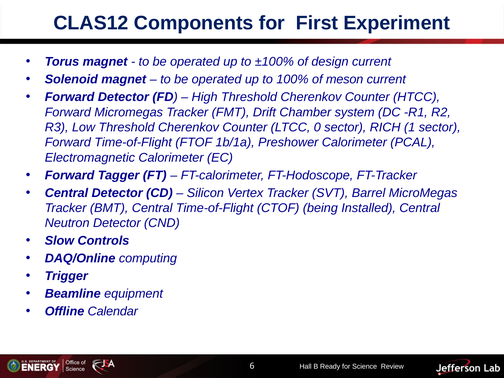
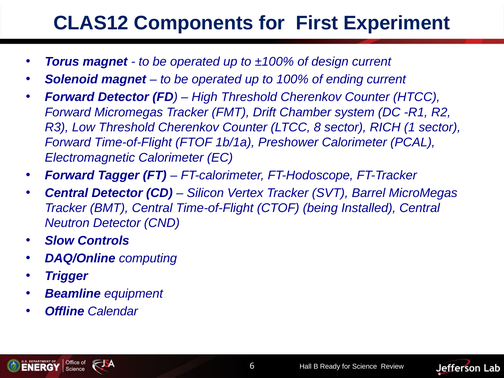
meson: meson -> ending (345, 79)
0: 0 -> 8 (317, 127)
